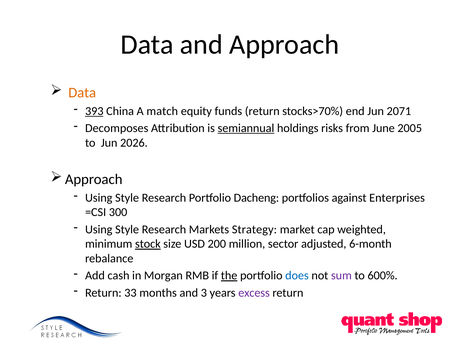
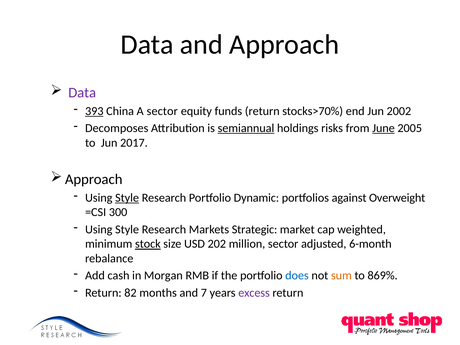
Data colour: orange -> purple (82, 93)
A match: match -> sector (162, 111)
2071: 2071 -> 2002 (399, 111)
June underline: none -> present (383, 128)
2026: 2026 -> 2017 (134, 143)
Style underline: none -> present (127, 198)
Dacheng: Dacheng -> Dynamic (256, 198)
Enterprises: Enterprises -> Overweight (397, 198)
Strategy: Strategy -> Strategic (255, 229)
200: 200 -> 202 (217, 244)
the underline: present -> none (229, 276)
sum colour: purple -> orange (341, 276)
600%: 600% -> 869% (383, 276)
33: 33 -> 82 (130, 293)
3: 3 -> 7 (204, 293)
